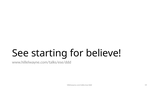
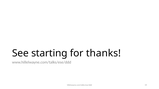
believe: believe -> thanks (103, 53)
